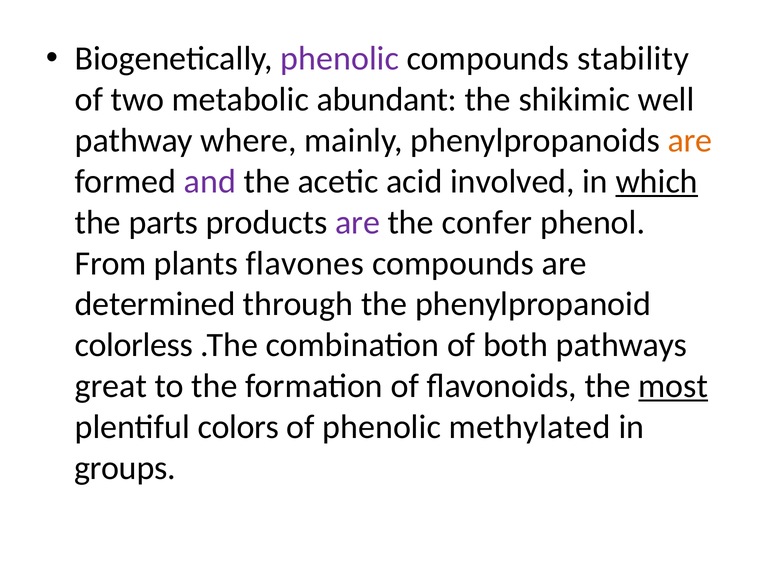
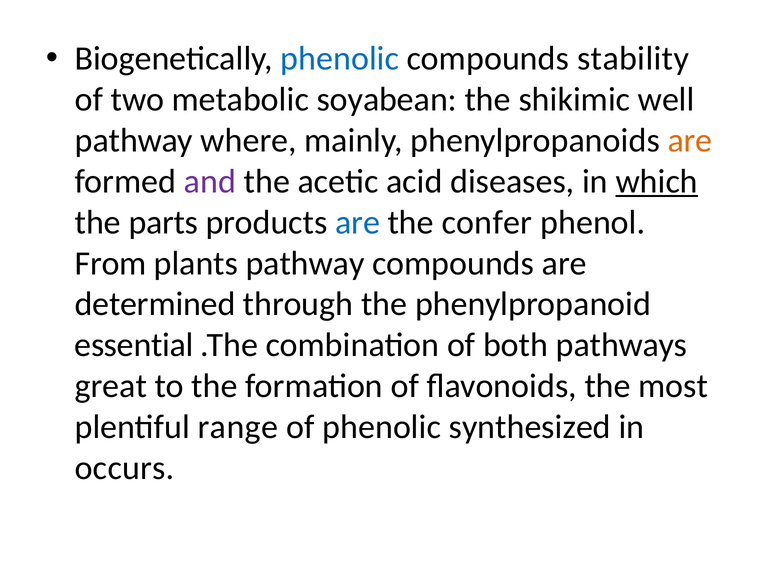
phenolic colour: purple -> blue (340, 59)
abundant: abundant -> soyabean (387, 99)
involved: involved -> diseases (512, 181)
are colour: purple -> blue (358, 222)
plants flavones: flavones -> pathway (305, 263)
colorless: colorless -> essential (134, 345)
most underline: present -> none (673, 386)
colors: colors -> range (238, 427)
methylated: methylated -> synthesized (530, 427)
groups: groups -> occurs (125, 468)
